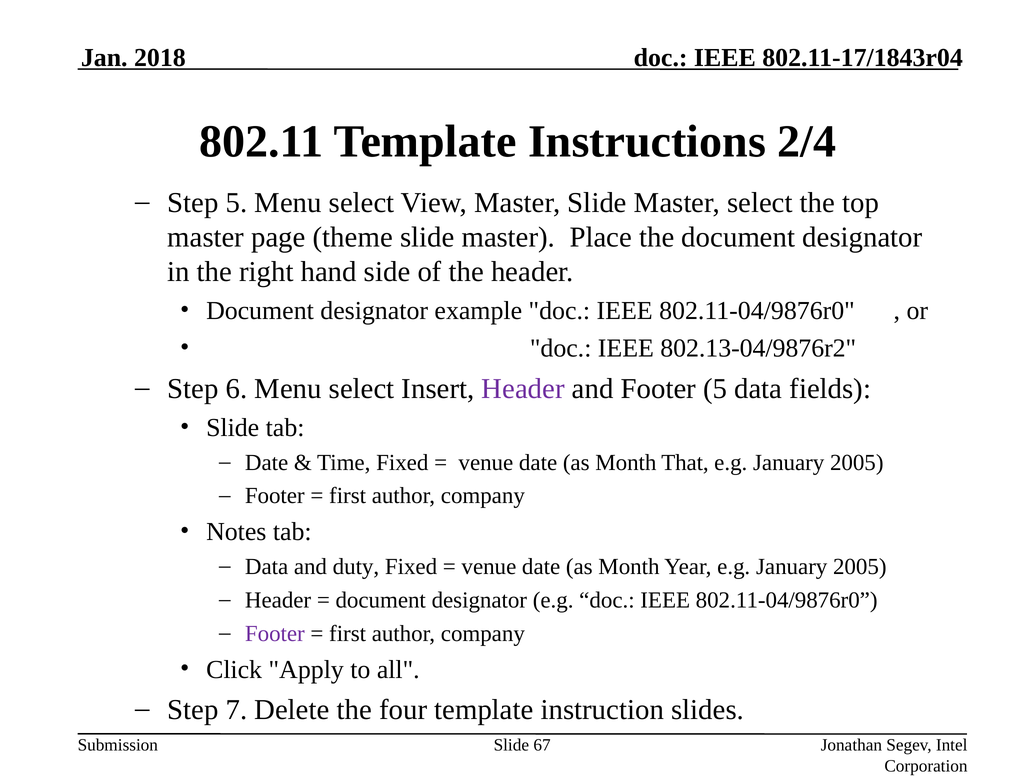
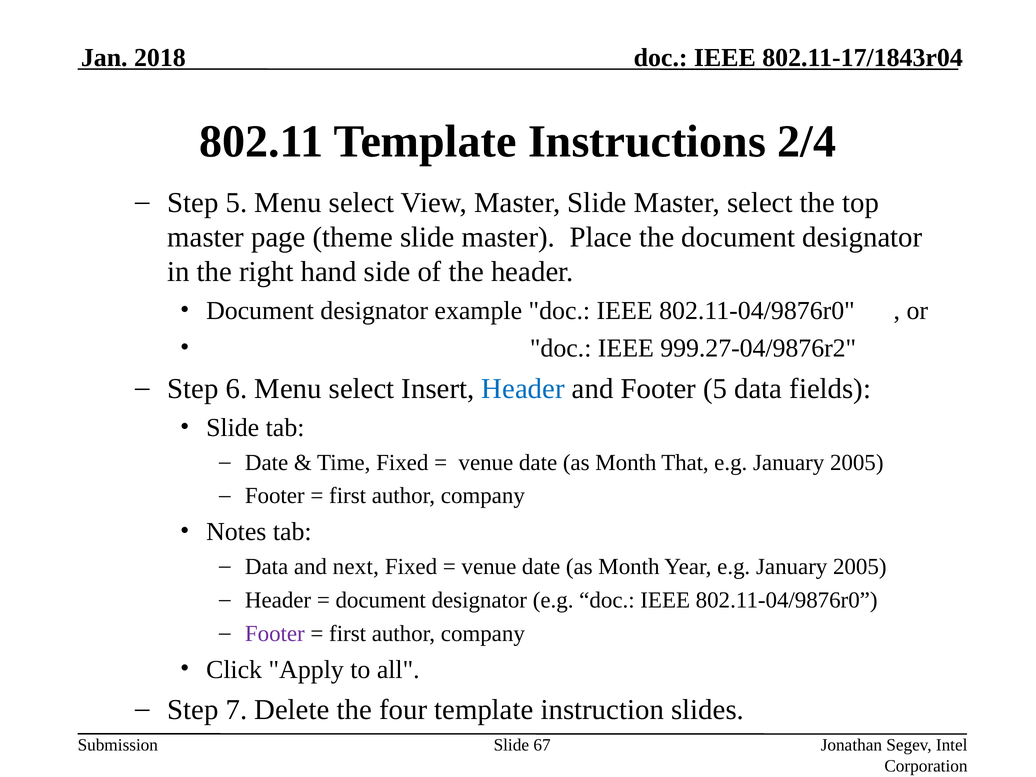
802.13-04/9876r2: 802.13-04/9876r2 -> 999.27-04/9876r2 (758, 348)
Header colour: purple -> blue (523, 389)
duty: duty -> next (356, 567)
